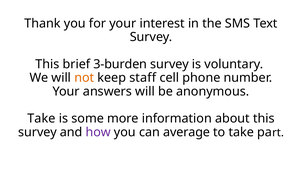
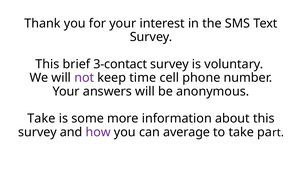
3-burden: 3-burden -> 3-contact (120, 64)
not colour: orange -> purple (84, 78)
staff: staff -> time (143, 78)
